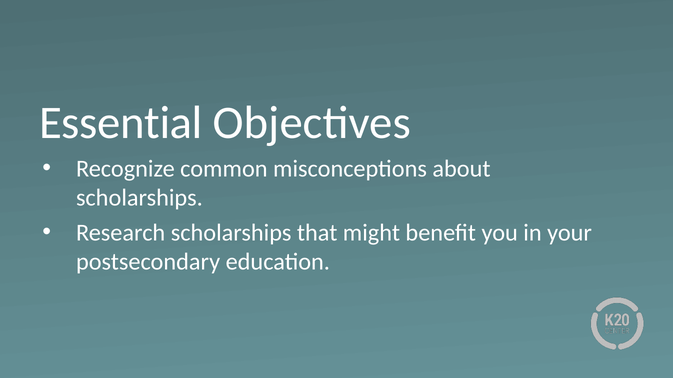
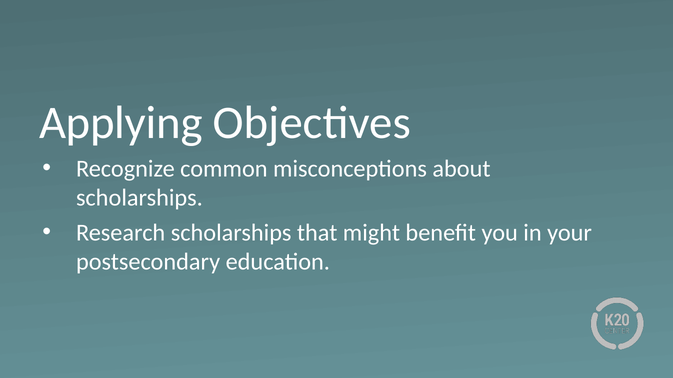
Essential: Essential -> Applying (121, 123)
